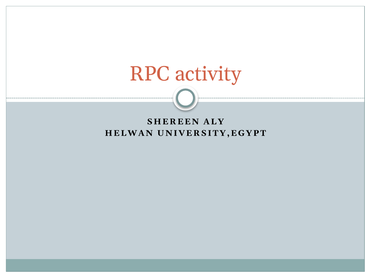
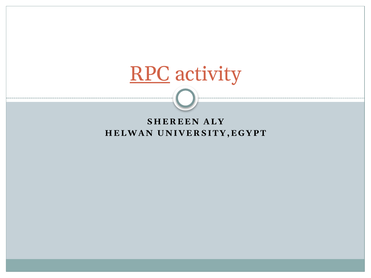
RPC underline: none -> present (150, 74)
